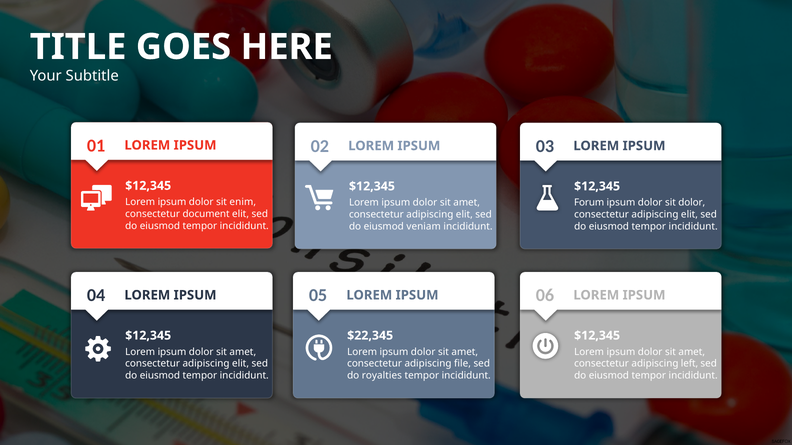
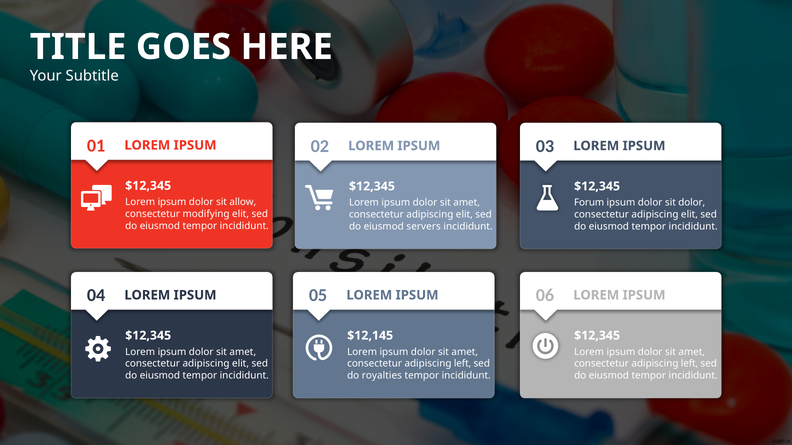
enim: enim -> allow (243, 202)
document: document -> modifying (206, 214)
veniam: veniam -> servers (424, 227)
$22,345: $22,345 -> $12,145 (370, 336)
file: file -> left (463, 364)
